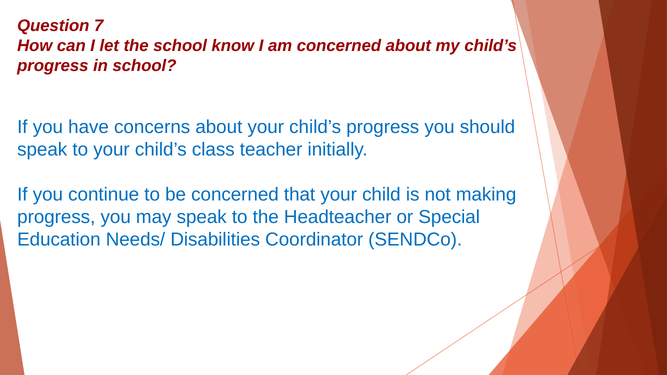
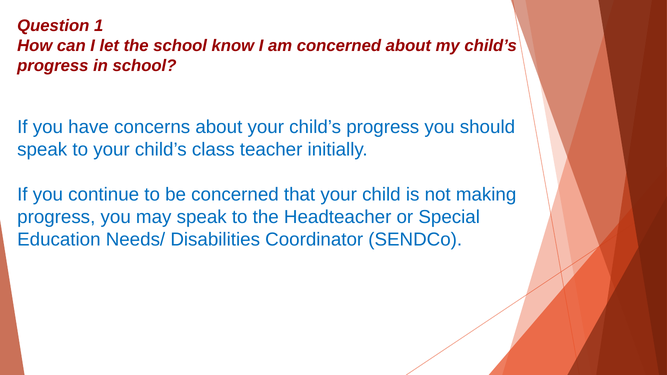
7: 7 -> 1 (99, 26)
